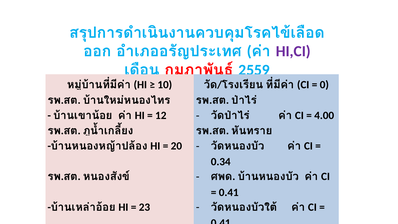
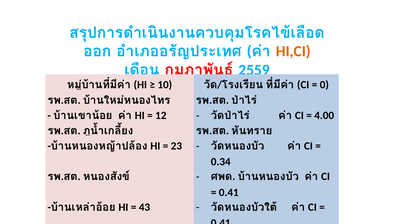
HI,CI colour: purple -> orange (293, 51)
20: 20 -> 23 (176, 146)
23: 23 -> 43 (144, 207)
